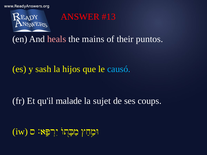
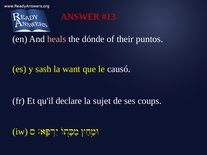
mains: mains -> dónde (93, 39)
hijos: hijos -> want (71, 69)
causó colour: light blue -> white (119, 69)
malade: malade -> declare (69, 101)
